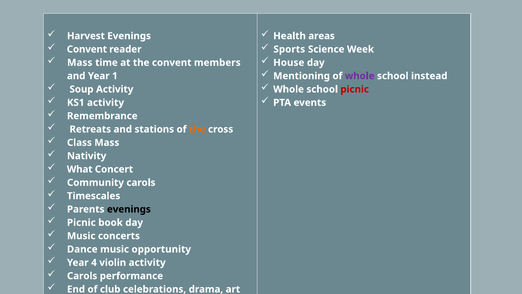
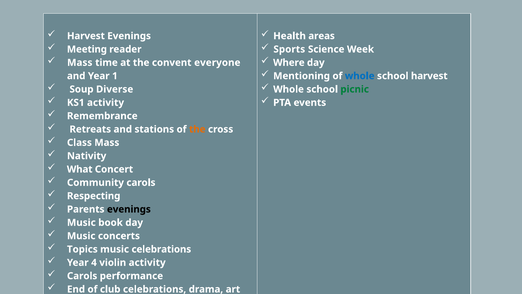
Convent: Convent -> Meeting (87, 49)
members: members -> everyone (217, 63)
House: House -> Where (289, 63)
whole colour: purple -> blue (360, 76)
school instead: instead -> harvest (429, 76)
Soup Activity: Activity -> Diverse (115, 89)
picnic colour: red -> green (355, 89)
Timescales: Timescales -> Respecting (94, 196)
Picnic: Picnic -> Music (81, 222)
Dance: Dance -> Topics (82, 249)
music opportunity: opportunity -> celebrations (161, 249)
